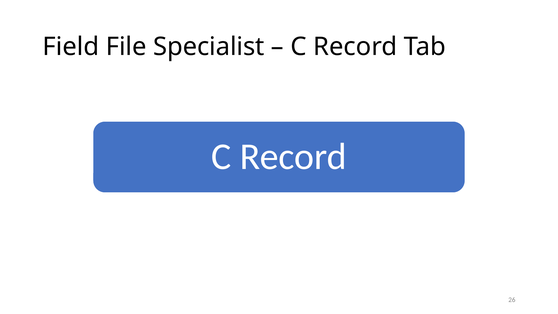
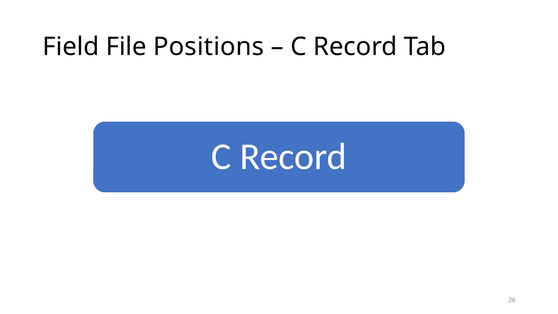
Specialist: Specialist -> Positions (209, 47)
